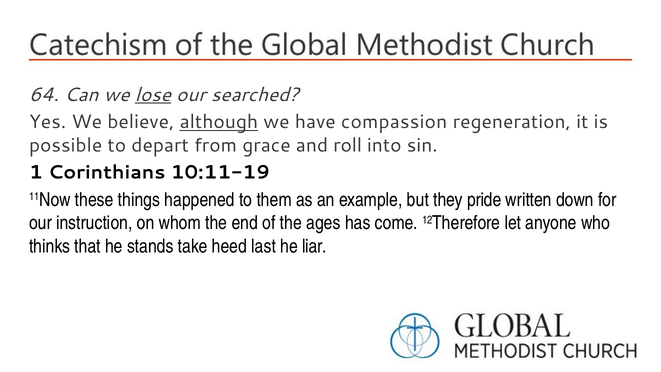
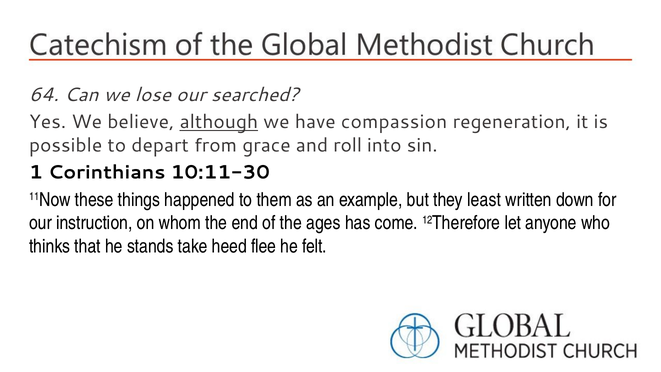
lose underline: present -> none (153, 95)
10:11-19: 10:11-19 -> 10:11-30 (220, 172)
pride: pride -> least (484, 200)
last: last -> flee (264, 246)
liar: liar -> felt (314, 246)
